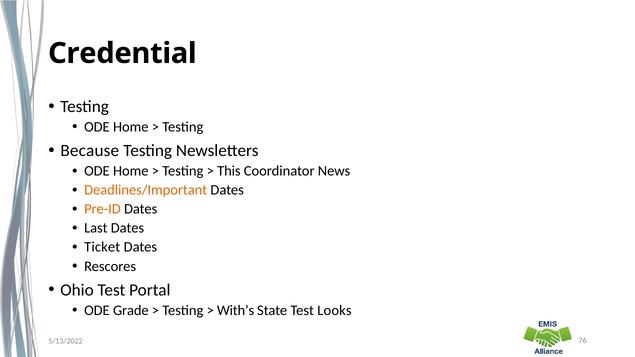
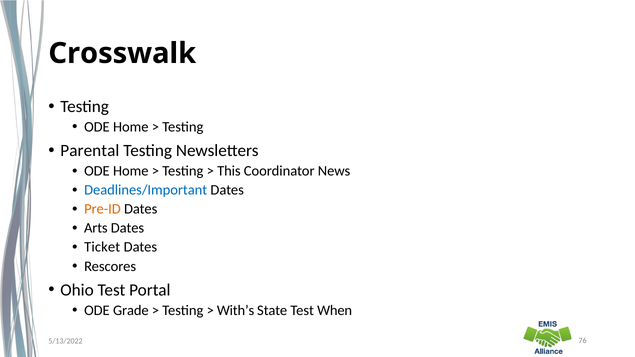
Credential: Credential -> Crosswalk (122, 53)
Because: Because -> Parental (90, 151)
Deadlines/Important colour: orange -> blue (146, 190)
Last: Last -> Arts (96, 228)
Looks: Looks -> When (335, 311)
